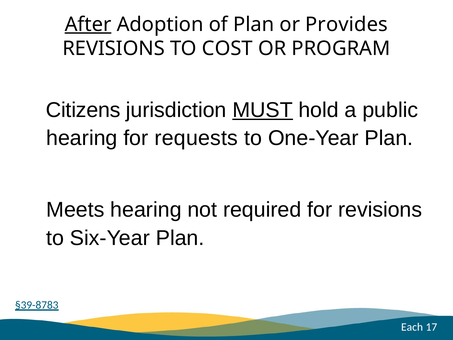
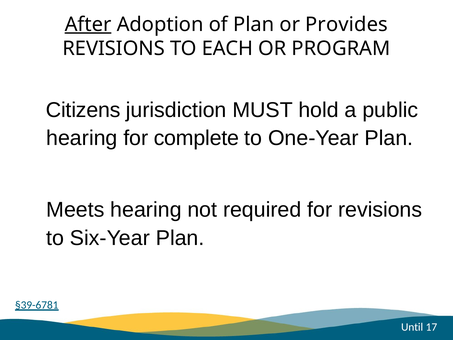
COST: COST -> EACH (227, 49)
MUST underline: present -> none (263, 110)
requests: requests -> complete (196, 138)
§39-8783: §39-8783 -> §39-6781 (37, 305)
Each: Each -> Until (412, 327)
